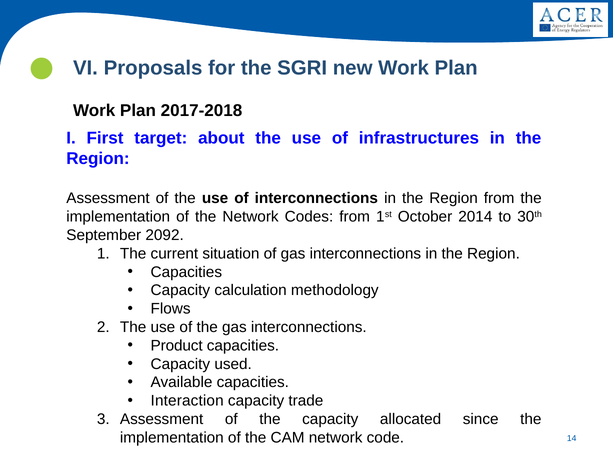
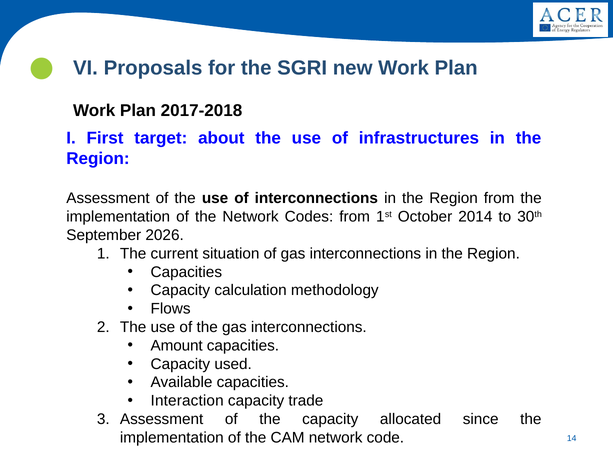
2092: 2092 -> 2026 (165, 235)
Product: Product -> Amount (177, 345)
